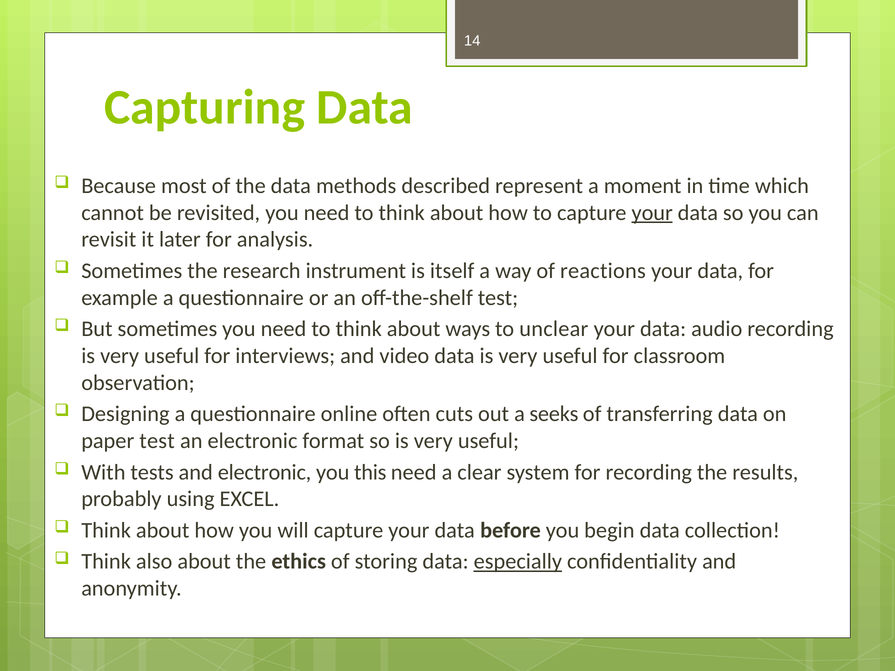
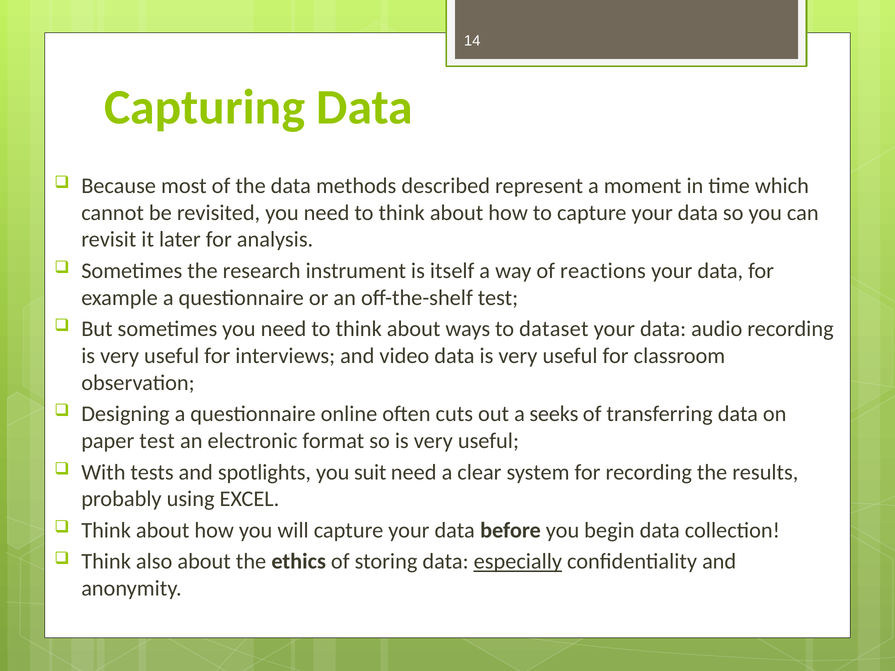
your underline: present -> none (652, 213)
unclear: unclear -> dataset (554, 329)
and electronic: electronic -> spotlights (264, 472)
this: this -> suit (370, 472)
